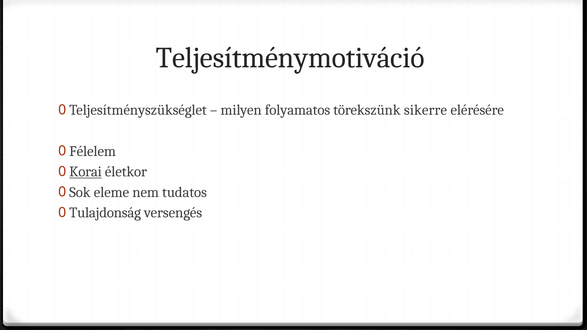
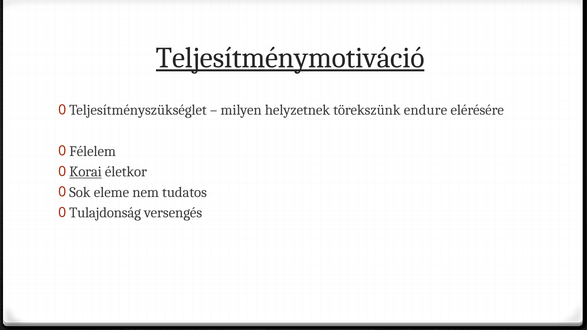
Teljesítménymotiváció underline: none -> present (290, 58)
folyamatos: folyamatos -> helyzetnek (298, 110)
sikerre: sikerre -> endure (425, 110)
